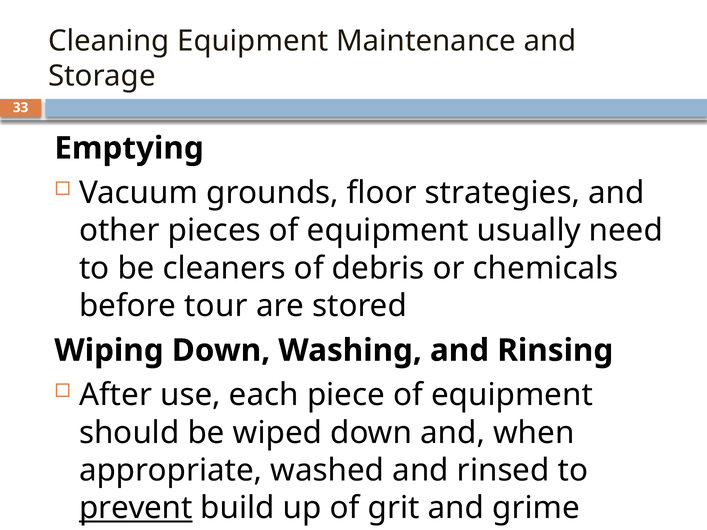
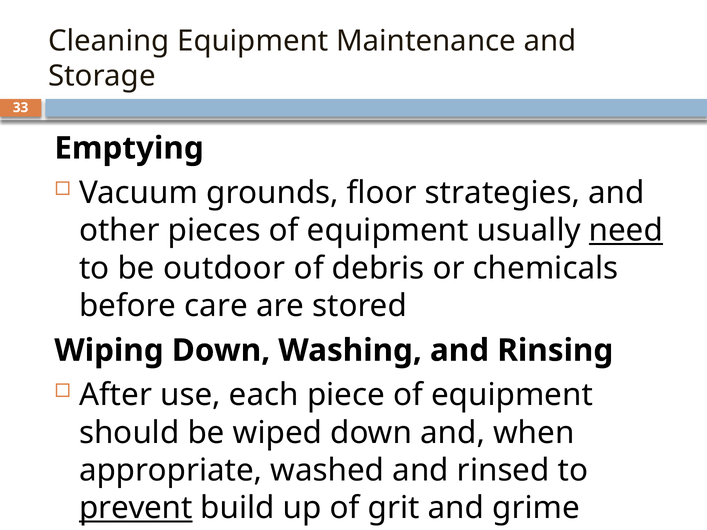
need underline: none -> present (626, 231)
cleaners: cleaners -> outdoor (224, 268)
tour: tour -> care (216, 306)
